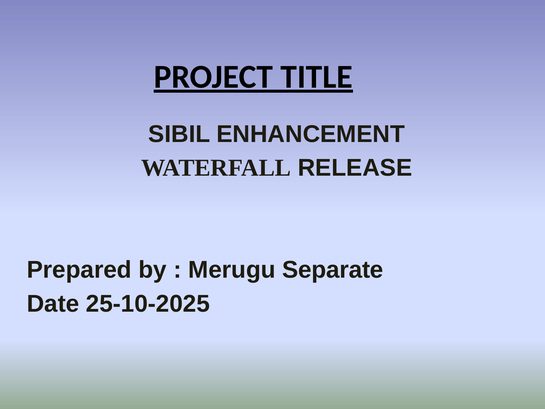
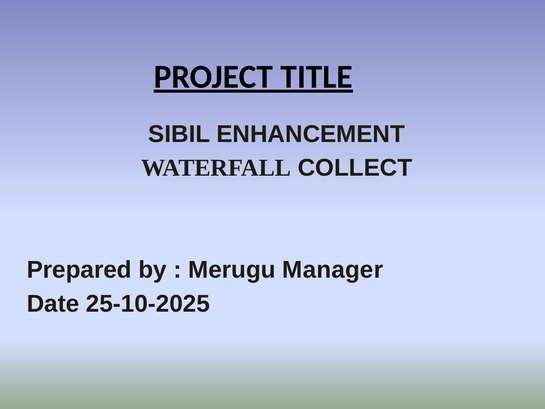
RELEASE: RELEASE -> COLLECT (355, 168)
Separate: Separate -> Manager (333, 270)
